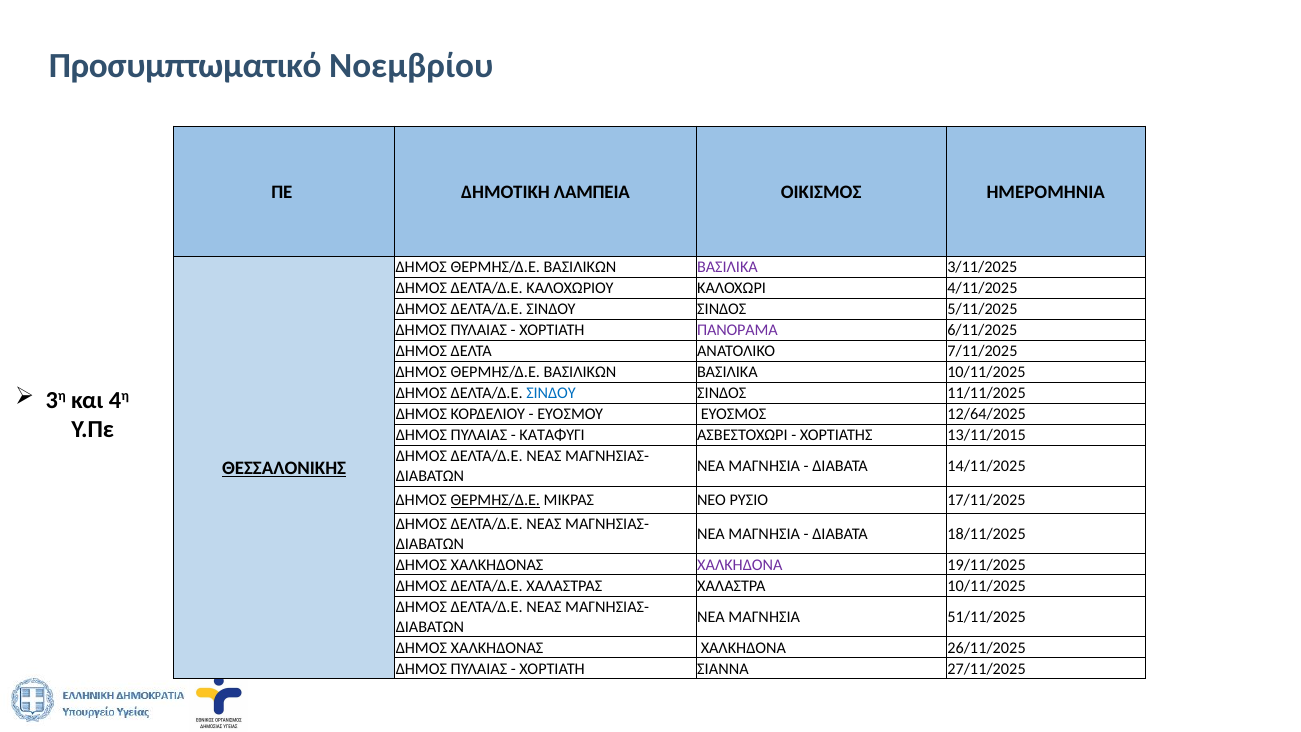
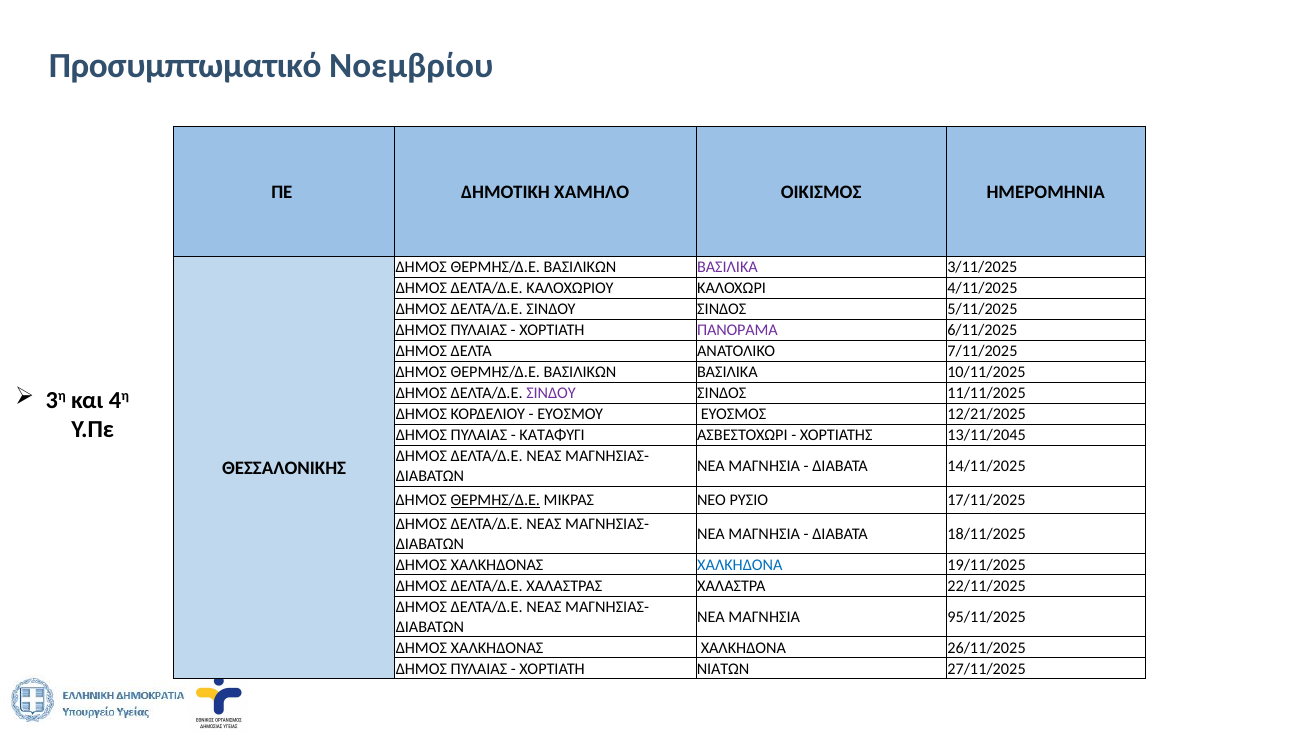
ΛΑΜΠΕΙΑ: ΛΑΜΠΕΙΑ -> ΧΑΜΗΛΟ (592, 192)
ΣΙΝΔΟΥ colour: blue -> purple (551, 393)
12/64/2025: 12/64/2025 -> 12/21/2025 (987, 414)
13/11/2015: 13/11/2015 -> 13/11/2045 (987, 435)
ΘΕΣΣΑΛΟΝΙΚΗΣ underline: present -> none (284, 468)
ΧΑΛΚΗΔΟΝΑ colour: purple -> blue (740, 565)
ΧΑΛΑΣΤΡΑ 10/11/2025: 10/11/2025 -> 22/11/2025 (987, 586)
51/11/2025: 51/11/2025 -> 95/11/2025 (987, 617)
ΣΙΑΝΝΑ: ΣΙΑΝΝΑ -> ΝΙΑΤΩΝ (723, 669)
